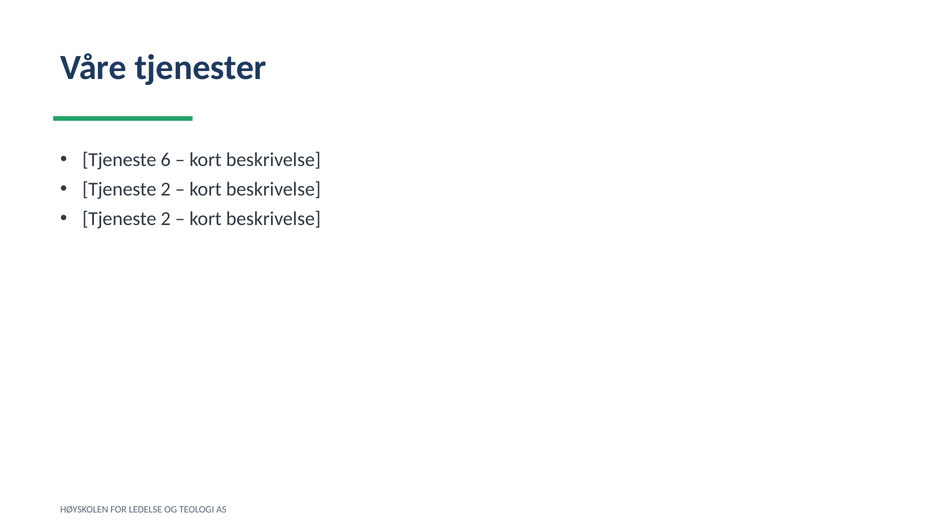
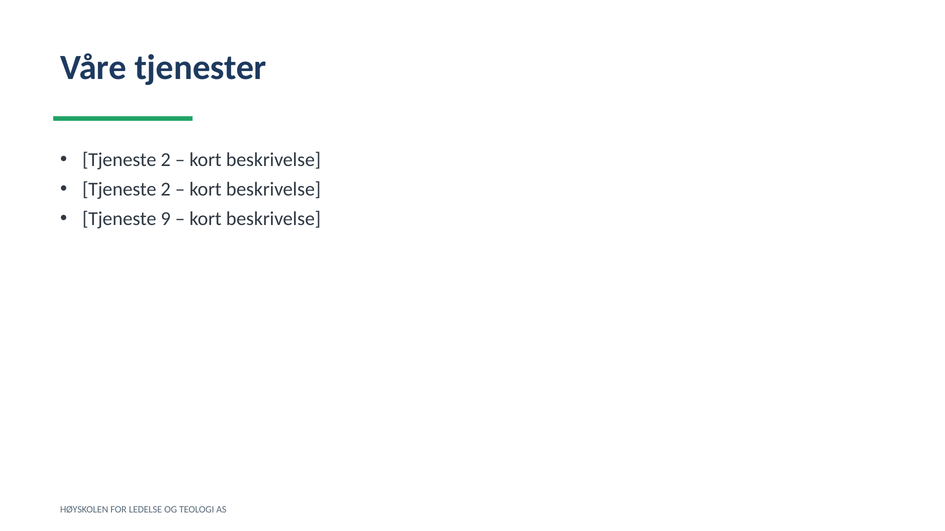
6: 6 -> 2 (166, 160)
2: 2 -> 9 (166, 219)
